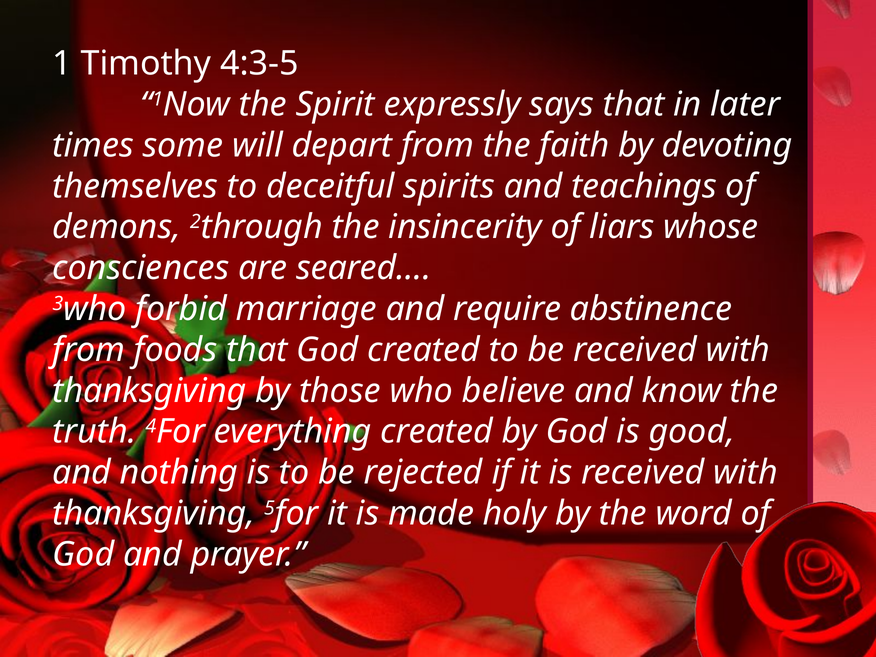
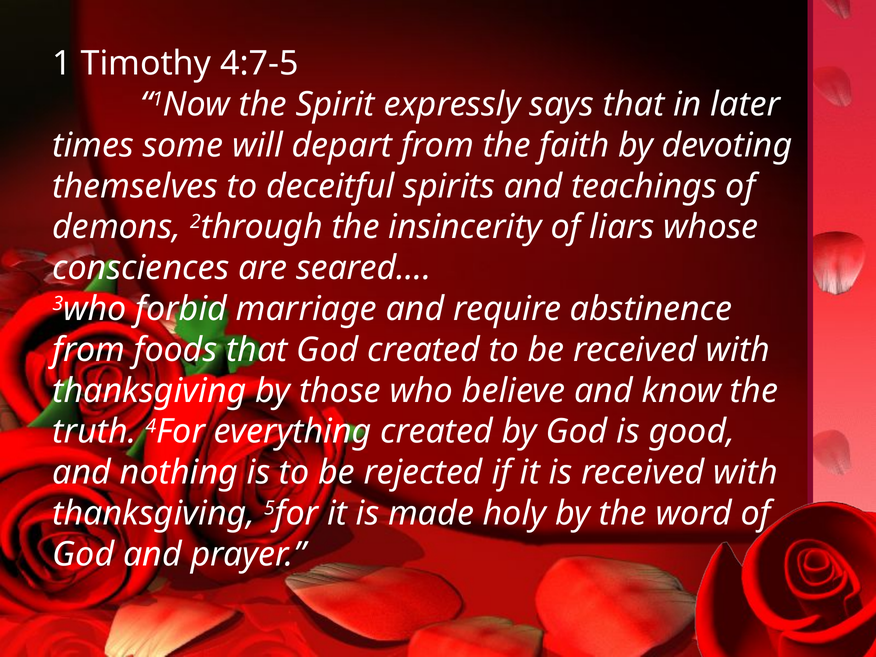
4:3-5: 4:3-5 -> 4:7-5 (259, 64)
